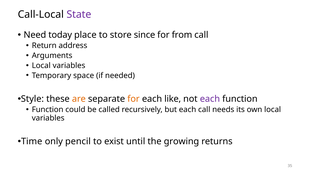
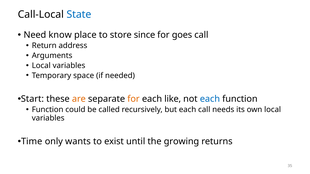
State colour: purple -> blue (79, 14)
today: today -> know (60, 35)
from: from -> goes (182, 35)
Style: Style -> Start (32, 99)
each colour: purple -> blue (210, 99)
pencil: pencil -> wants (78, 142)
